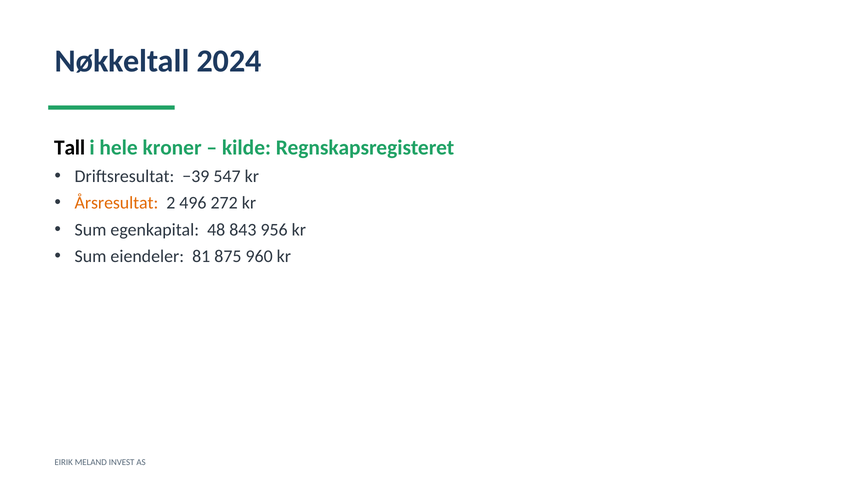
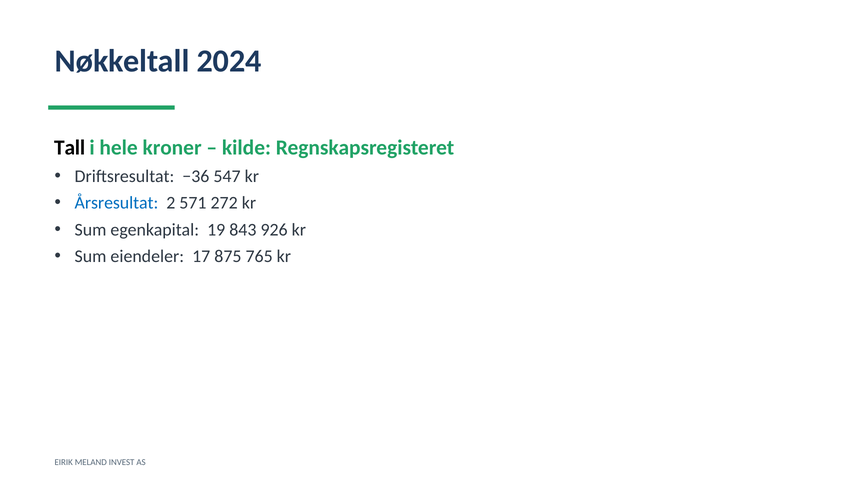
−39: −39 -> −36 (196, 176)
Årsresultat colour: orange -> blue (116, 203)
496: 496 -> 571 (193, 203)
48: 48 -> 19 (216, 230)
956: 956 -> 926 (274, 230)
81: 81 -> 17 (201, 257)
960: 960 -> 765 (259, 257)
